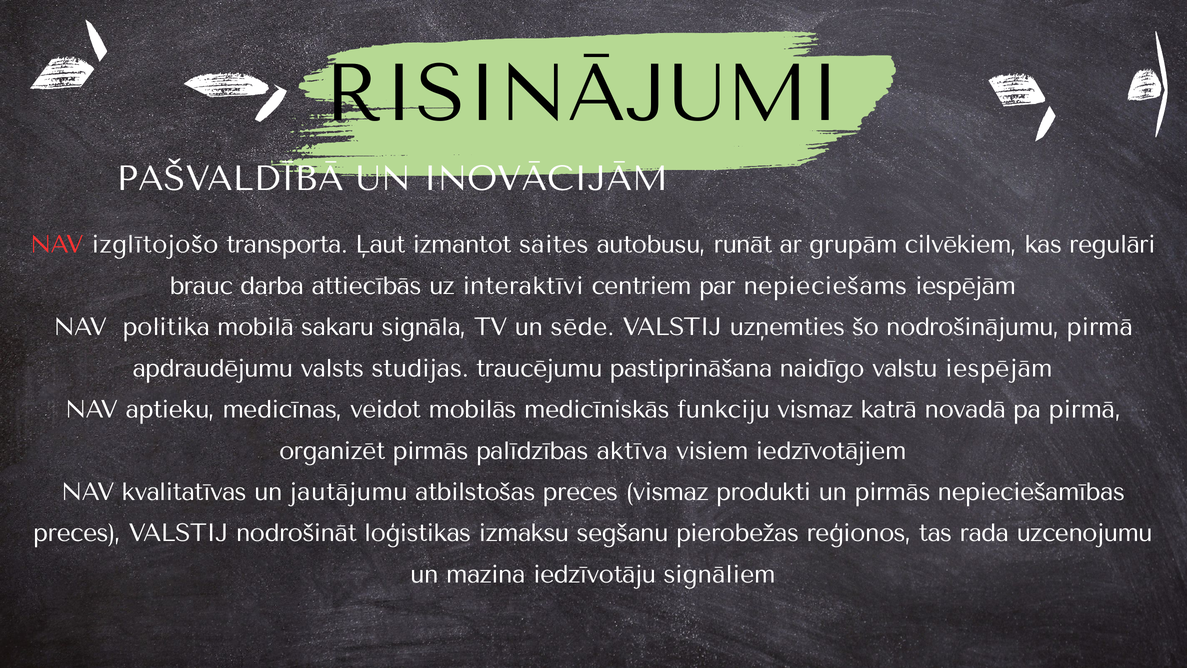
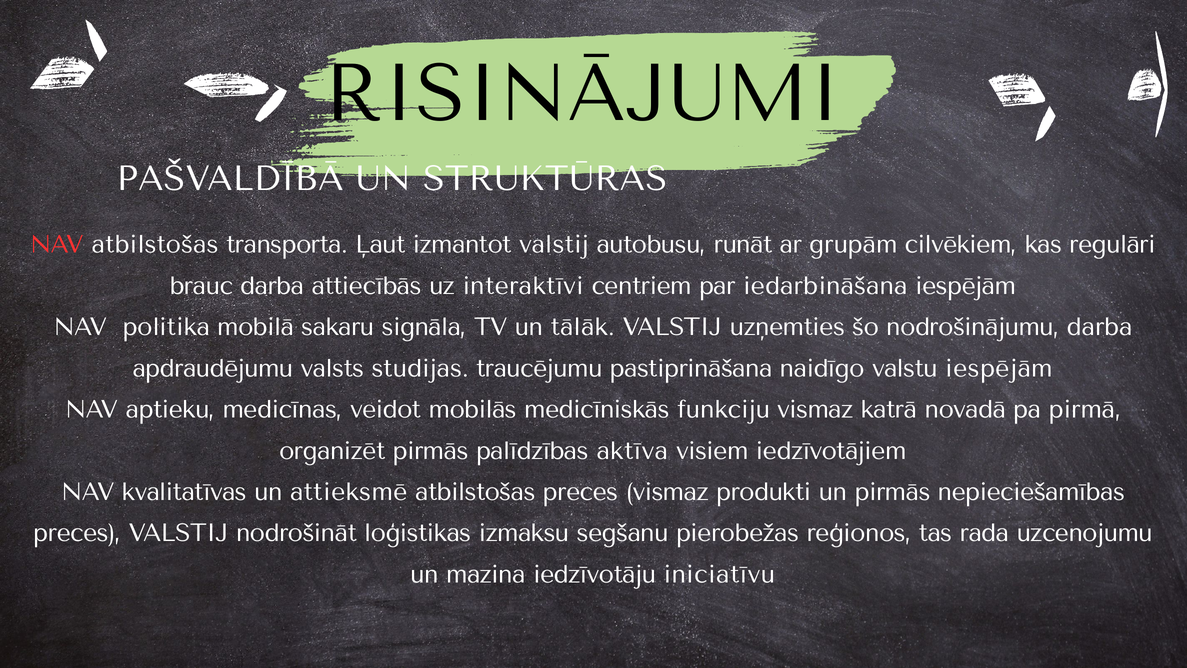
INOVĀCIJĀM: INOVĀCIJĀM -> STRUKTŪRAS (545, 179)
NAV izglītojošo: izglītojošo -> atbilstošas (155, 245)
izmantot saites: saites -> valstij (554, 245)
nepieciešams: nepieciešams -> iedarbināšana (826, 286)
sēde: sēde -> tālāk (583, 327)
nodrošinājumu pirmā: pirmā -> darba (1100, 327)
jautājumu: jautājumu -> attieksmē (349, 492)
signāliem: signāliem -> iniciatīvu (719, 574)
